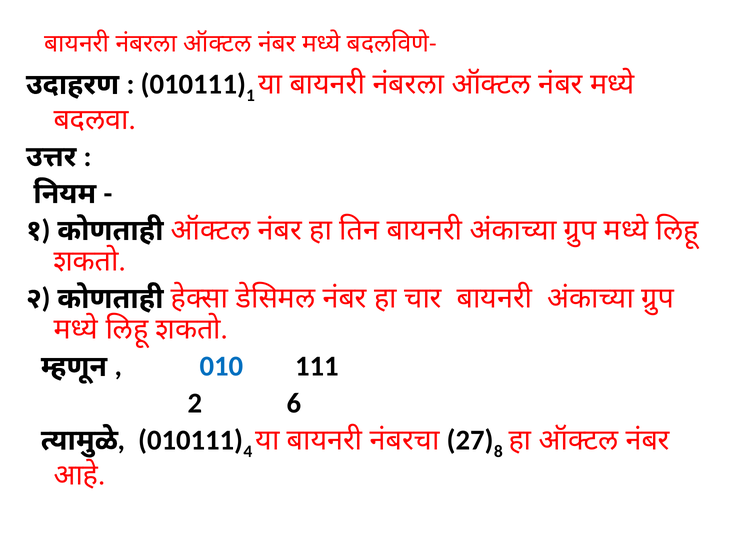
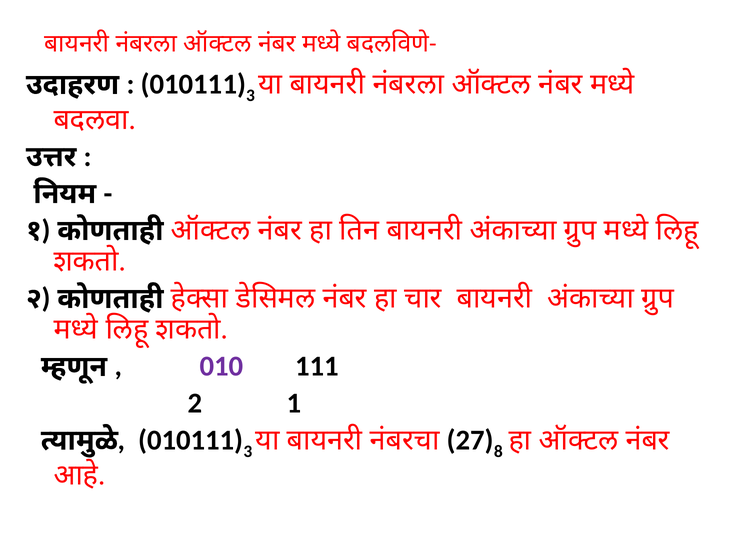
1: 1 -> 3 (250, 96)
010 colour: blue -> purple (221, 367)
6: 6 -> 1 (294, 404)
4: 4 -> 3 (248, 452)
